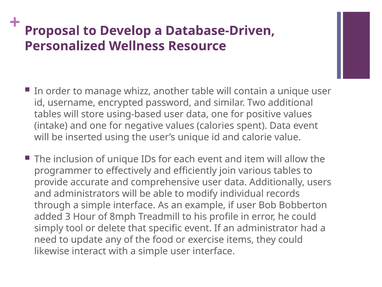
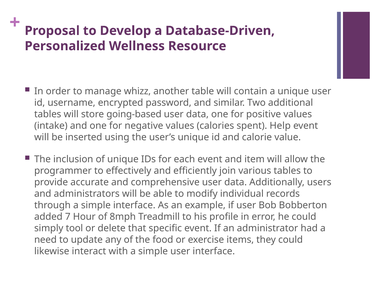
using-based: using-based -> going-based (134, 114)
spent Data: Data -> Help (280, 125)
3: 3 -> 7 (68, 216)
